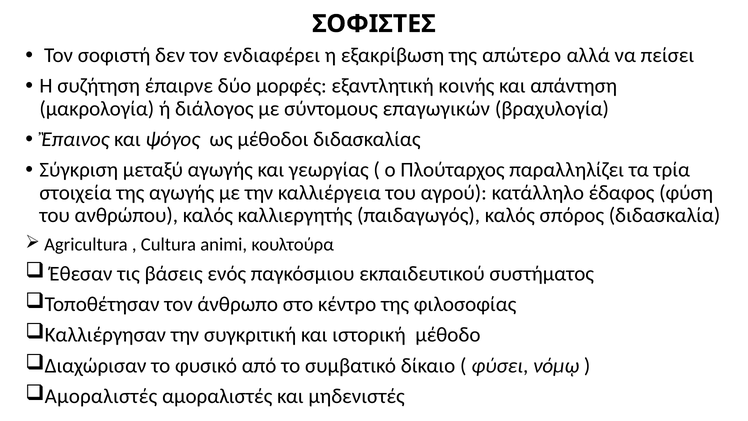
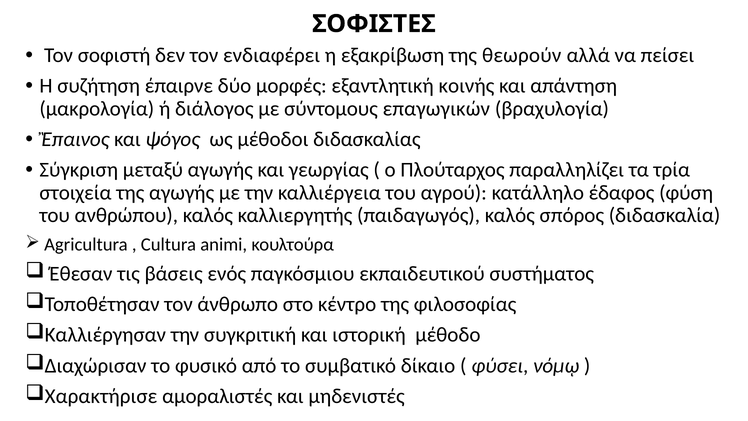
απώτερο: απώτερο -> θεωρούν (522, 55)
Αμοραλιστές: Αμοραλιστές -> Χαρακτήρισε (101, 396)
